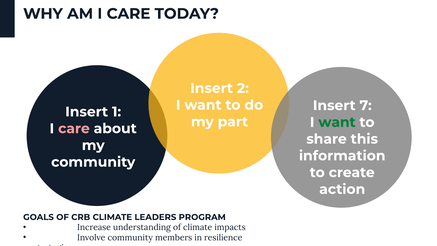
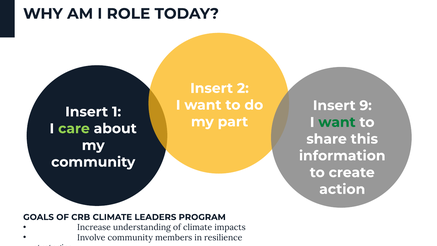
AM I CARE: CARE -> ROLE (128, 14)
7: 7 -> 9 (366, 105)
care colour: pink -> light green (74, 128)
